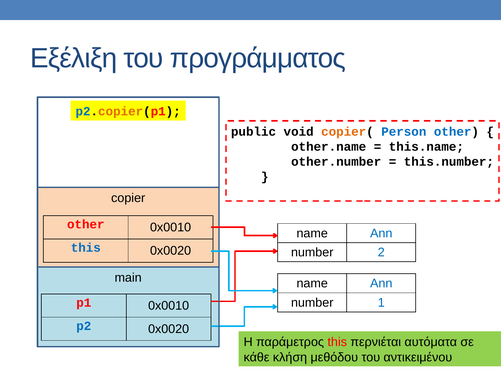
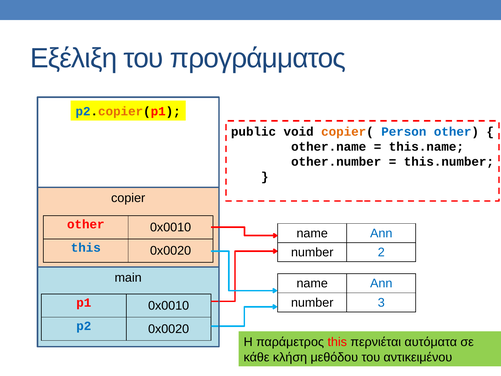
1: 1 -> 3 (381, 302)
